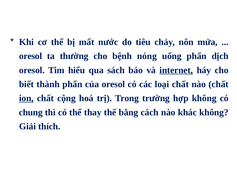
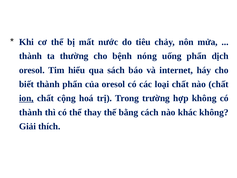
oresol: oresol -> thành (31, 56)
internet underline: present -> none (176, 70)
chung: chung -> thành (31, 112)
